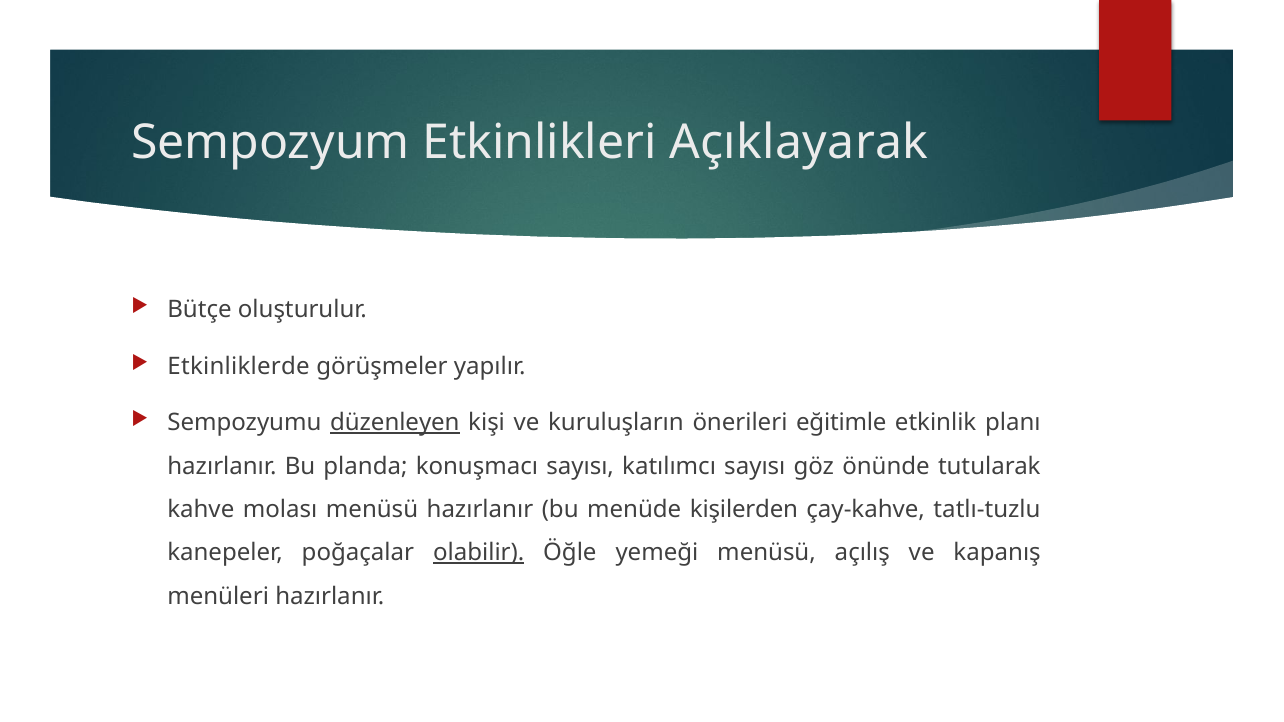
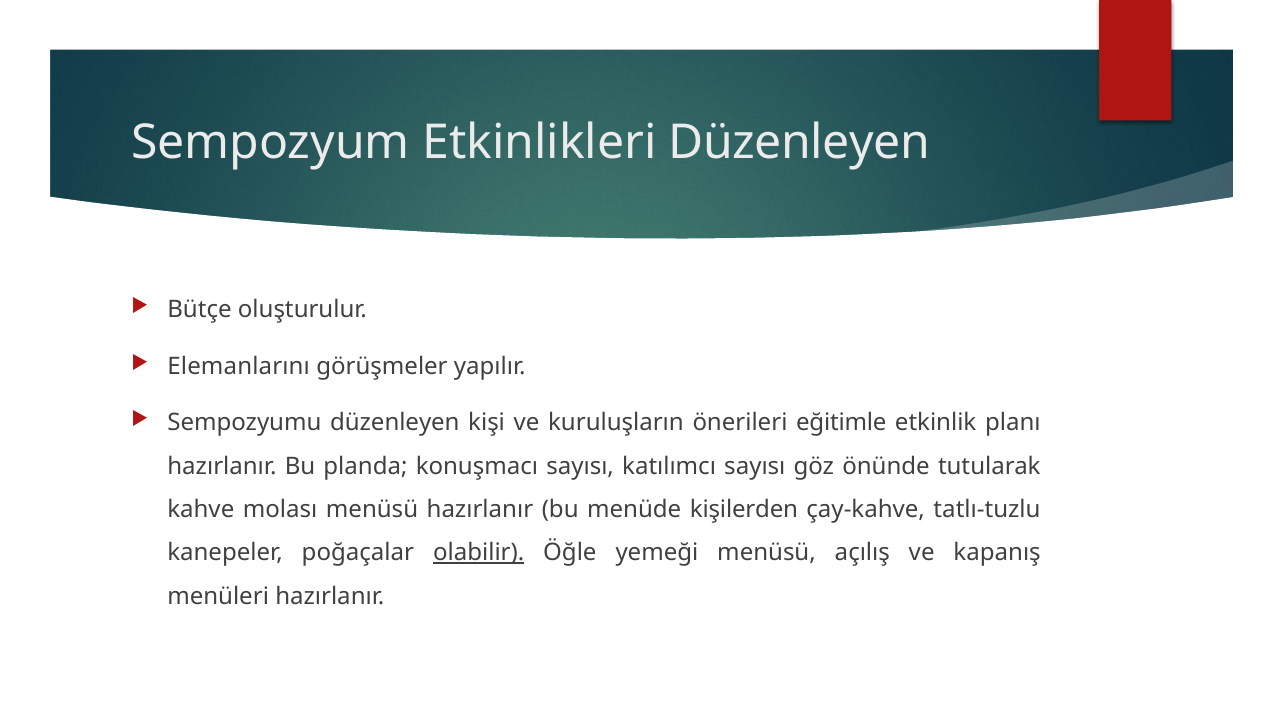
Etkinlikleri Açıklayarak: Açıklayarak -> Düzenleyen (799, 143)
Etkinliklerde: Etkinliklerde -> Elemanlarını (239, 366)
düzenleyen underline: present -> none (395, 423)
